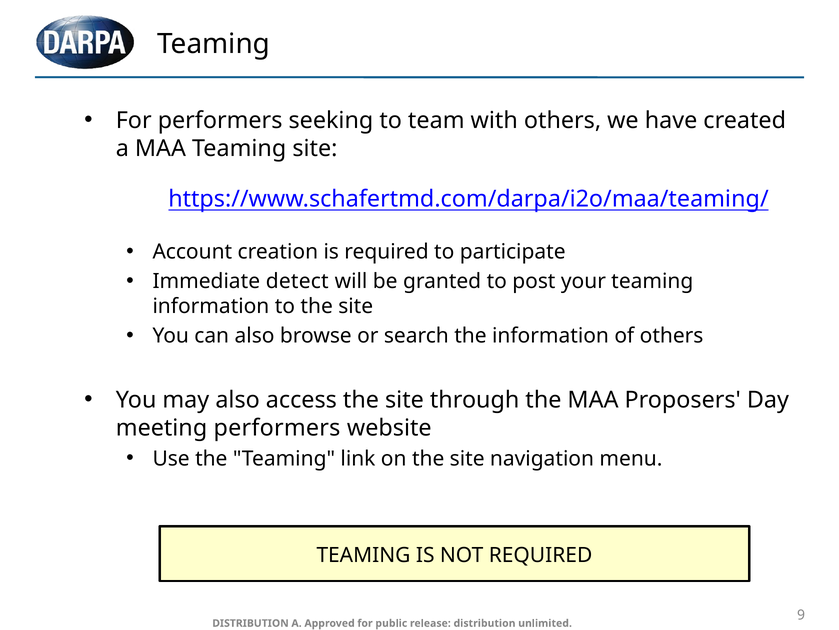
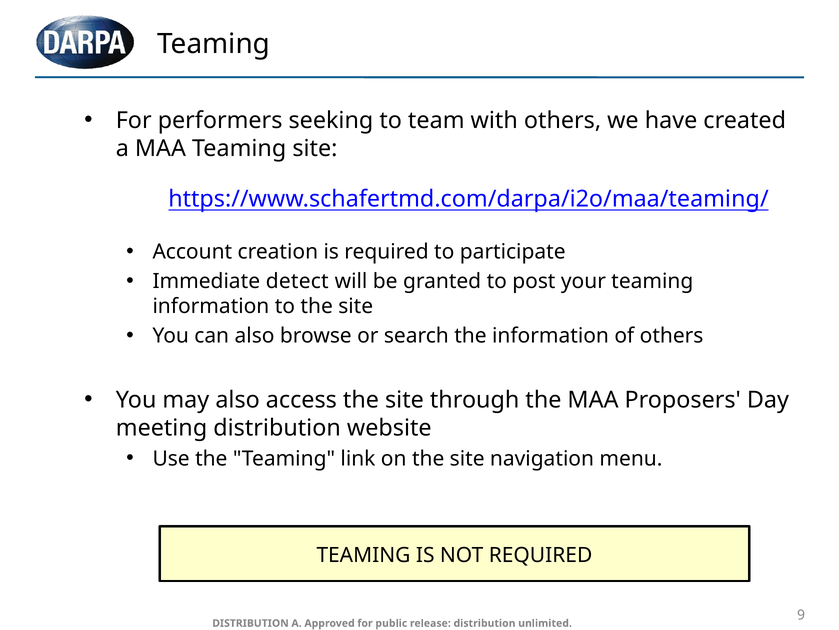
meeting performers: performers -> distribution (277, 427)
